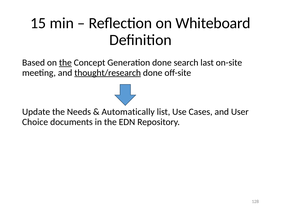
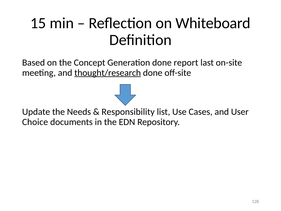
the underline: present -> none (65, 63)
search: search -> report (186, 63)
Automatically: Automatically -> Responsibility (128, 112)
